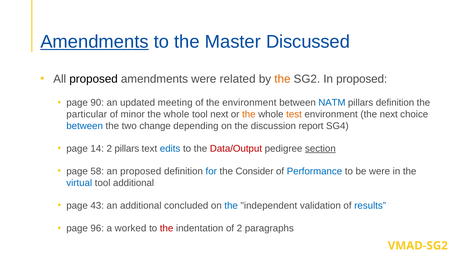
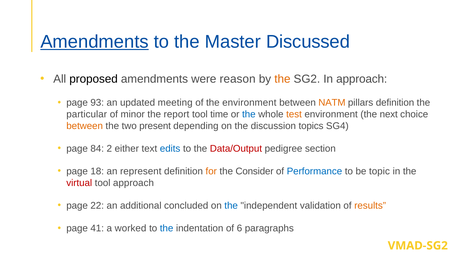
related: related -> reason (238, 79)
In proposed: proposed -> approach (362, 79)
90: 90 -> 93 (97, 103)
NATM colour: blue -> orange (332, 103)
whole: whole -> report (176, 114)
tool next: next -> time (219, 114)
the colour: orange -> blue (249, 114)
between colour: blue -> orange (85, 126)
change: change -> present (155, 126)
report: report -> topics (311, 126)
14: 14 -> 84 (97, 149)
2 pillars: pillars -> either (127, 149)
section underline: present -> none (320, 149)
58: 58 -> 18 (97, 171)
an proposed: proposed -> represent (141, 171)
for colour: blue -> orange (211, 171)
be were: were -> topic (379, 171)
virtual colour: blue -> red (79, 183)
tool additional: additional -> approach (133, 183)
43: 43 -> 22 (97, 206)
results colour: blue -> orange (370, 206)
96: 96 -> 41 (97, 228)
the colour: red -> blue (167, 228)
of 2: 2 -> 6 (239, 228)
